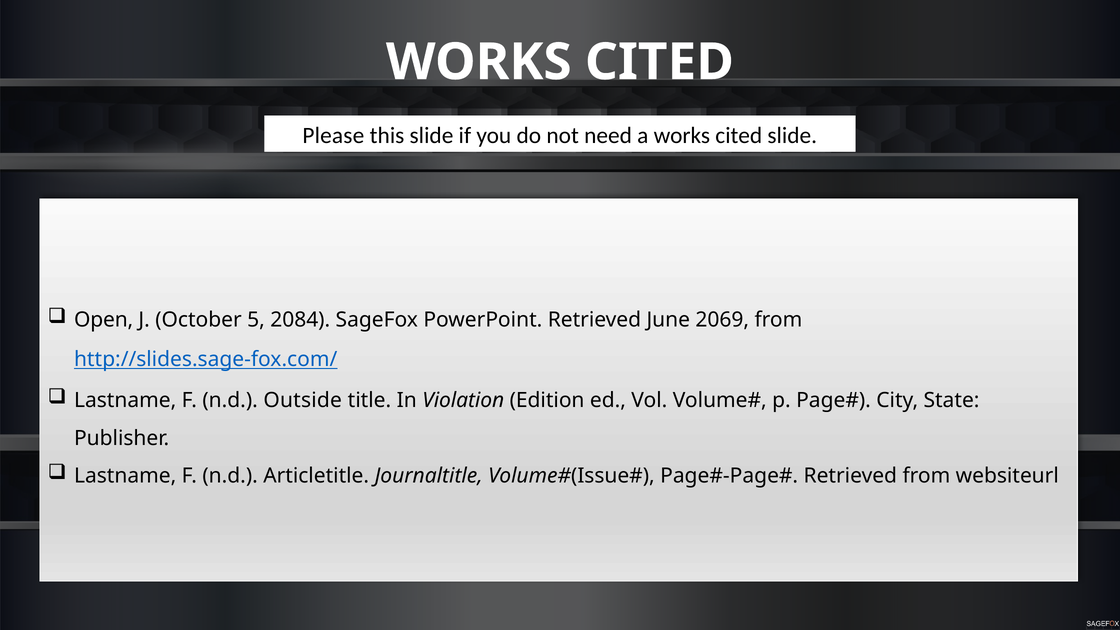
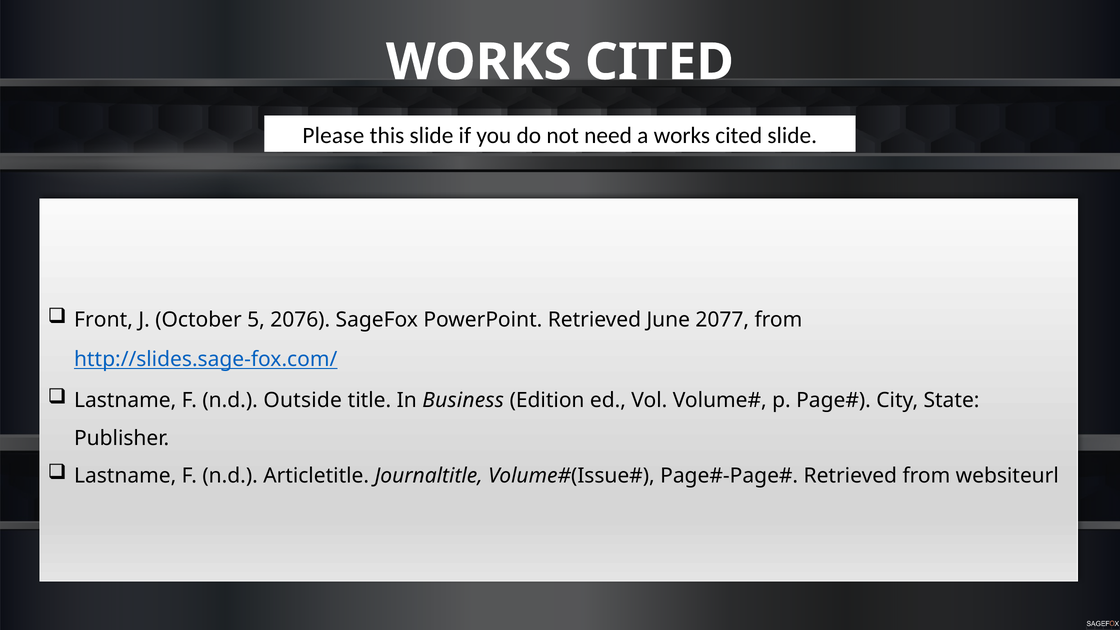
Open: Open -> Front (104, 320)
2084: 2084 -> 2076 (300, 320)
2069: 2069 -> 2077 (722, 320)
Violation: Violation -> Business (463, 400)
